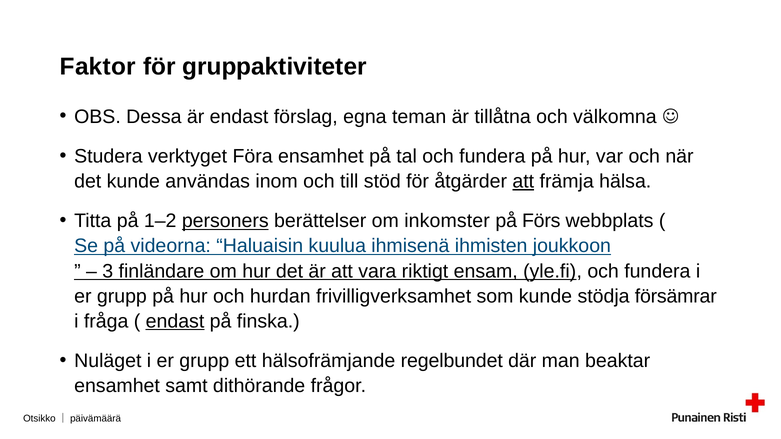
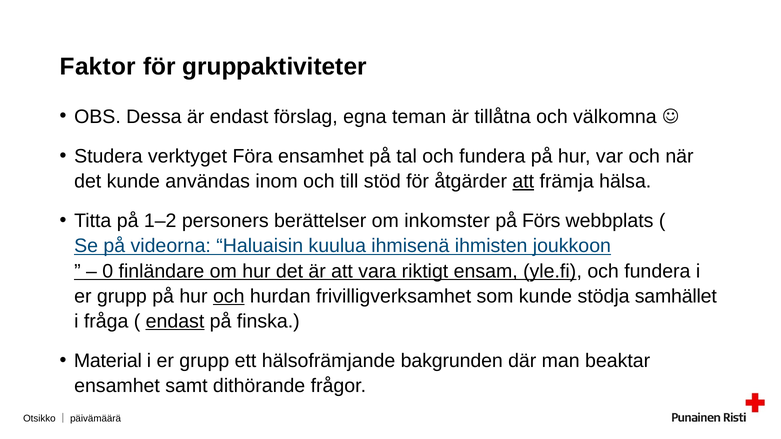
personers underline: present -> none (225, 221)
3: 3 -> 0 (108, 271)
och underline: none -> present (229, 296)
försämrar: försämrar -> samhället (676, 296)
Nuläget: Nuläget -> Material (108, 361)
regelbundet: regelbundet -> bakgrunden (452, 361)
